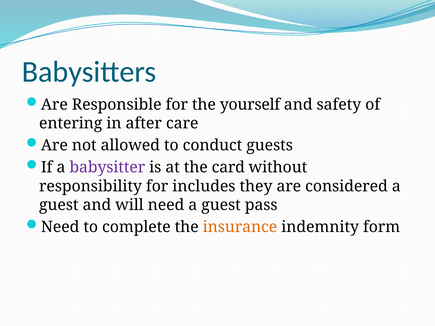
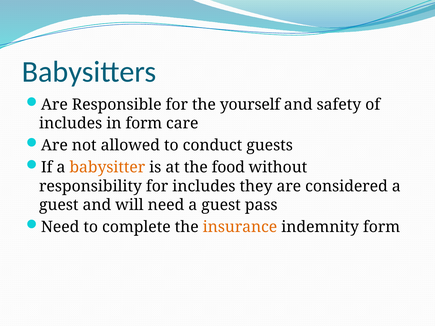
entering: entering -> includes (71, 124)
in after: after -> form (144, 124)
babysitter colour: purple -> orange (107, 168)
card: card -> food (228, 168)
